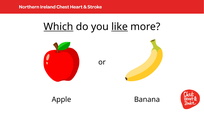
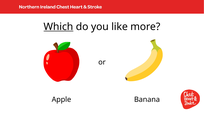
like underline: present -> none (120, 27)
